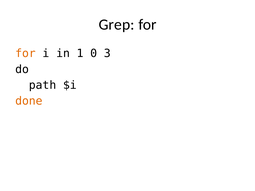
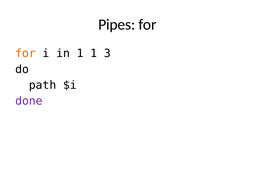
Grep: Grep -> Pipes (117, 25)
1 0: 0 -> 1 (94, 53)
done colour: orange -> purple (29, 101)
